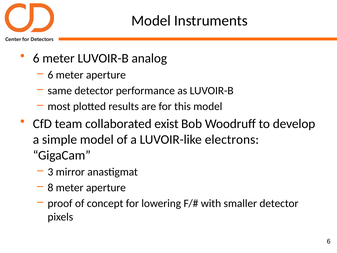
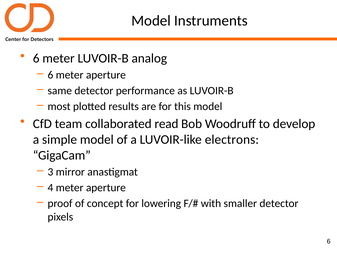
exist: exist -> read (166, 124)
8: 8 -> 4 (50, 187)
